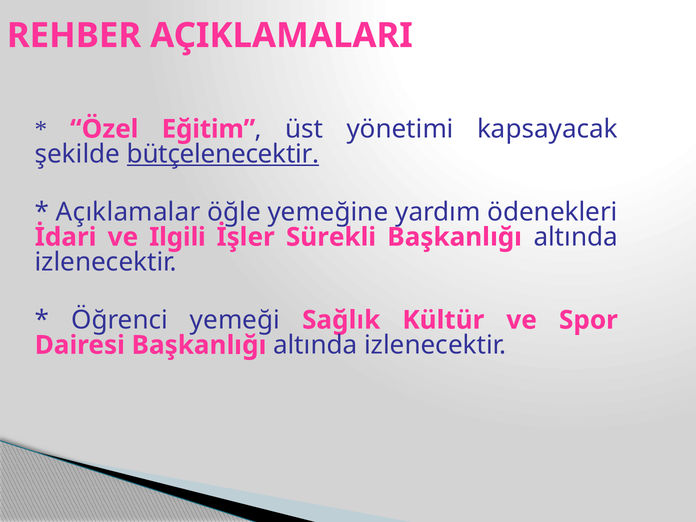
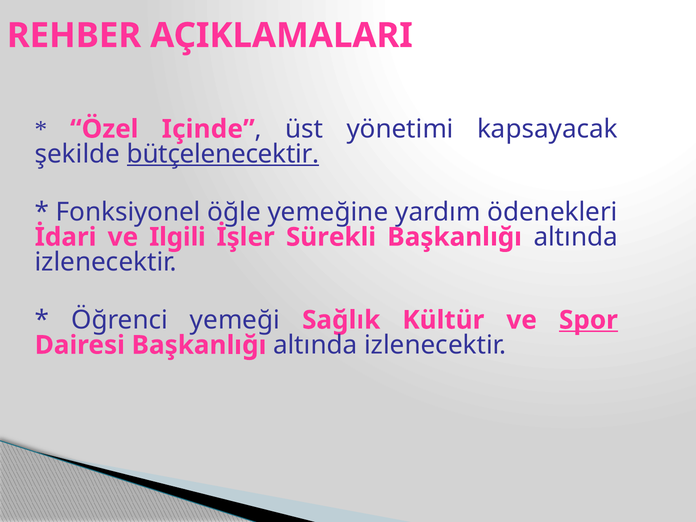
Eğitim: Eğitim -> Içinde (208, 129)
Açıklamalar: Açıklamalar -> Fonksiyonel (128, 212)
Spor underline: none -> present (588, 320)
